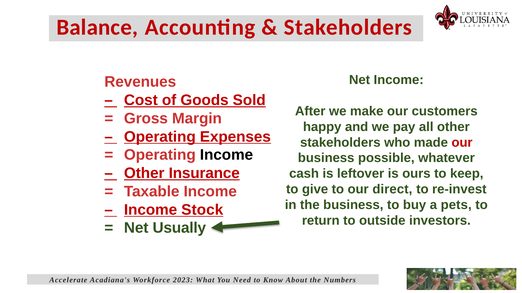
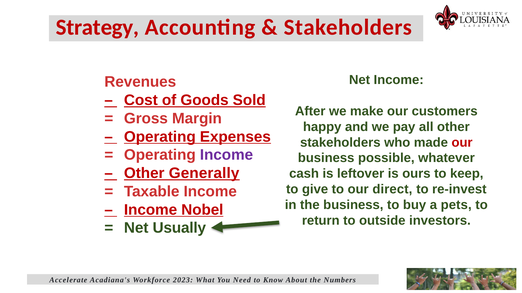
Balance: Balance -> Strategy (97, 27)
Income colour: black -> purple (226, 155)
Insurance: Insurance -> Generally (204, 174)
Stock: Stock -> Nobel (202, 210)
